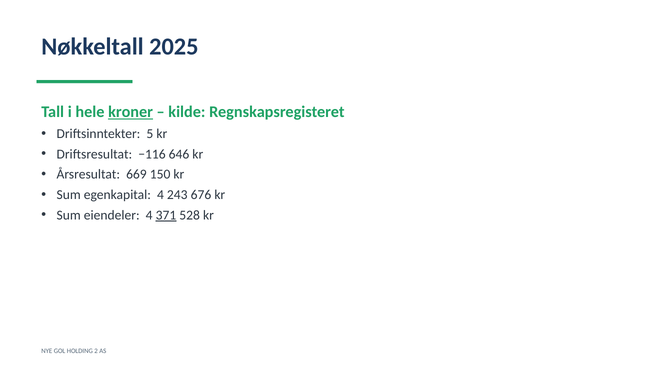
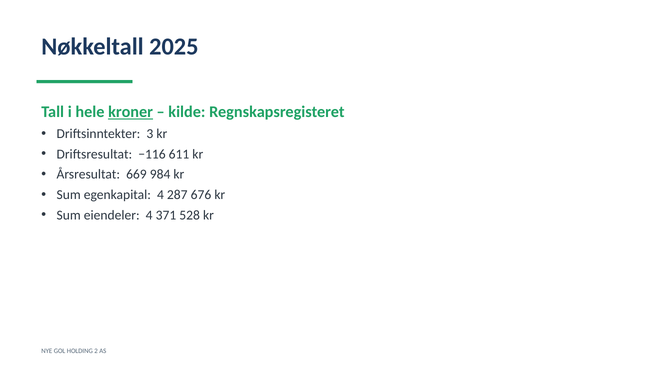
5: 5 -> 3 (150, 134)
646: 646 -> 611 (179, 154)
150: 150 -> 984 (160, 174)
243: 243 -> 287 (177, 195)
371 underline: present -> none (166, 215)
